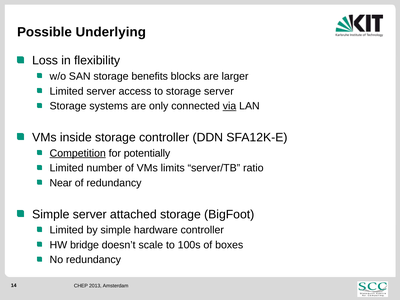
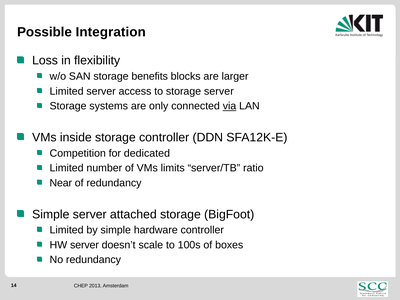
Underlying: Underlying -> Integration (111, 32)
Competition underline: present -> none (78, 153)
potentially: potentially -> dedicated (147, 153)
HW bridge: bridge -> server (84, 245)
